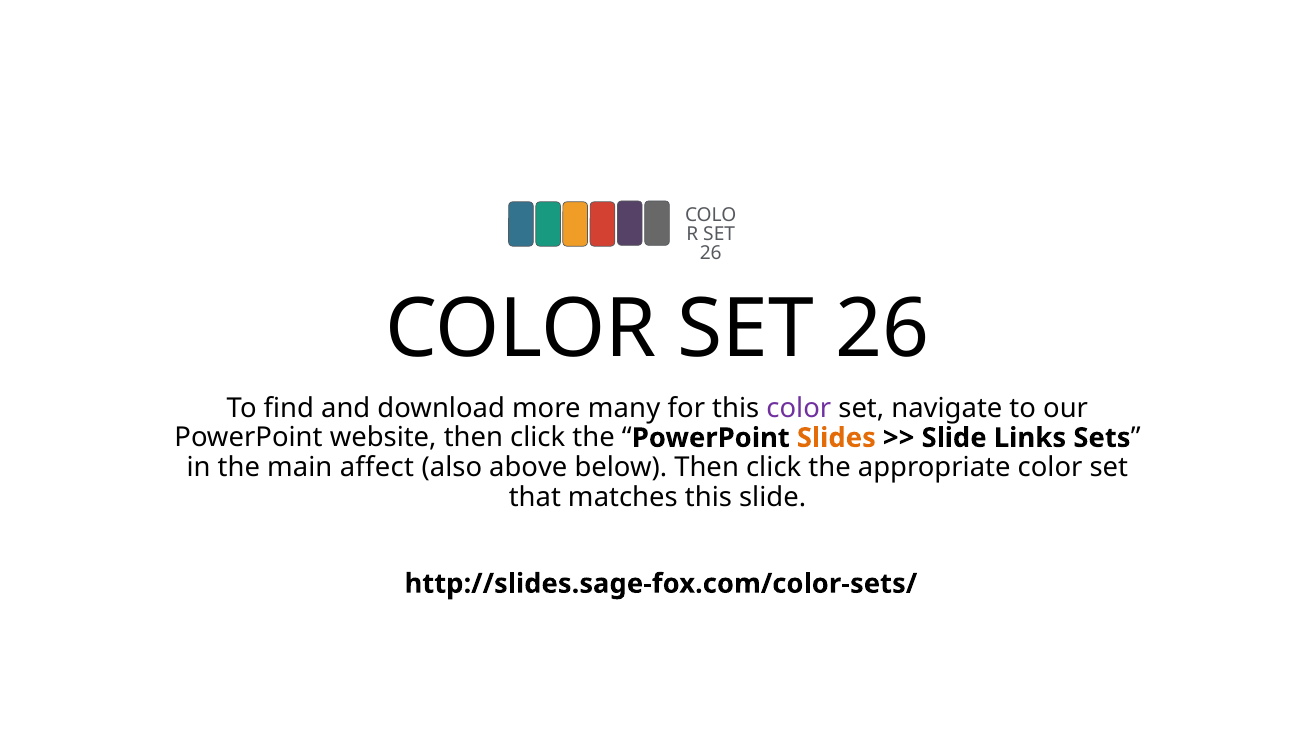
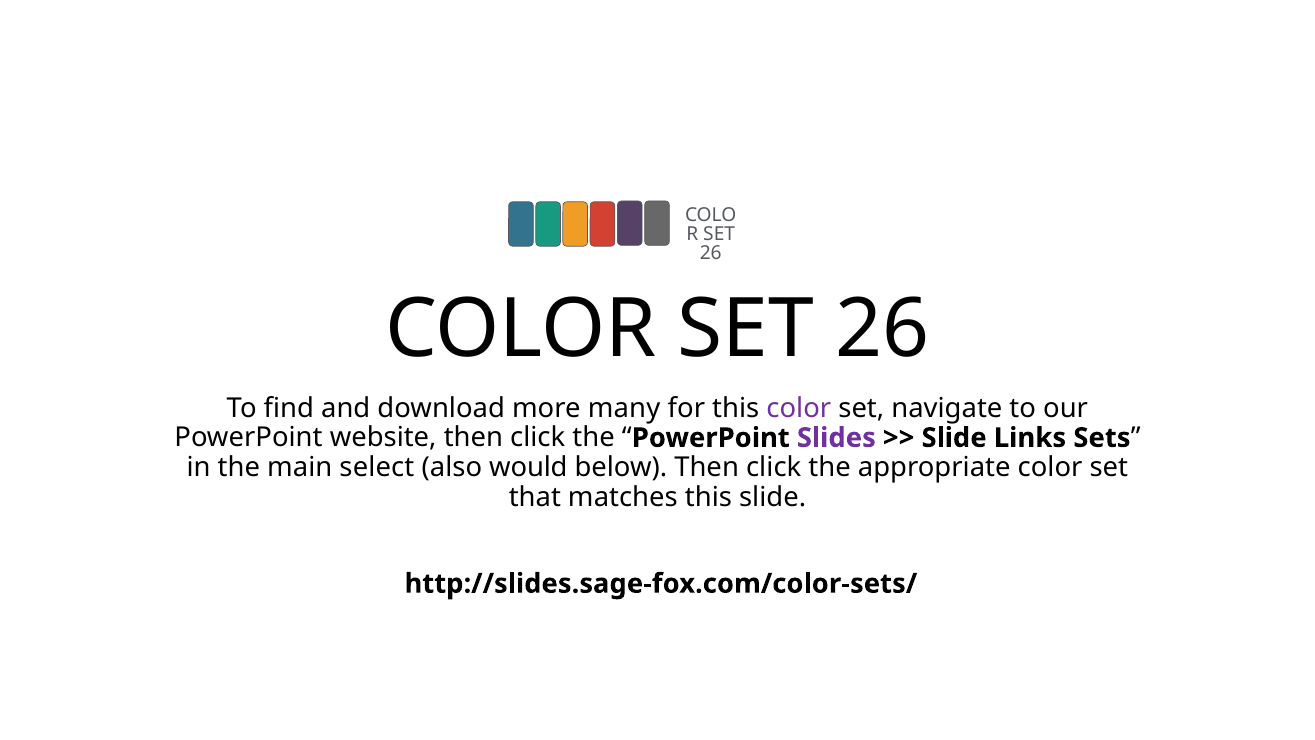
Slides colour: orange -> purple (836, 438)
affect: affect -> select (377, 467)
above: above -> would (528, 467)
